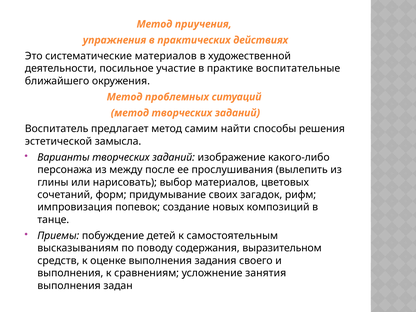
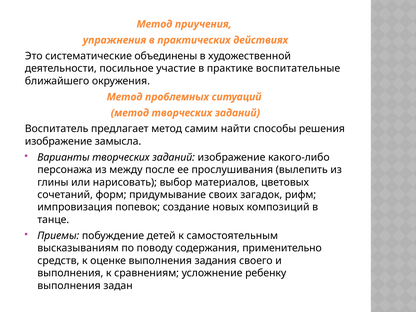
систематические материалов: материалов -> объединены (166, 56)
эстетической: эстетической -> изображение (59, 141)
выразительном: выразительном -> применительно (282, 248)
занятия: занятия -> ребенку (266, 273)
